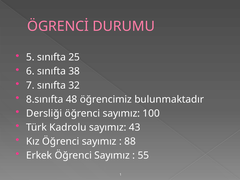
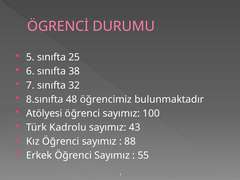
Dersliği: Dersliği -> Atölyesi (44, 113)
